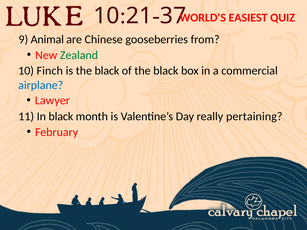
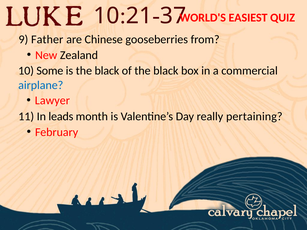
Animal: Animal -> Father (47, 39)
Zealand colour: green -> black (79, 55)
Finch: Finch -> Some (50, 71)
In black: black -> leads (61, 116)
